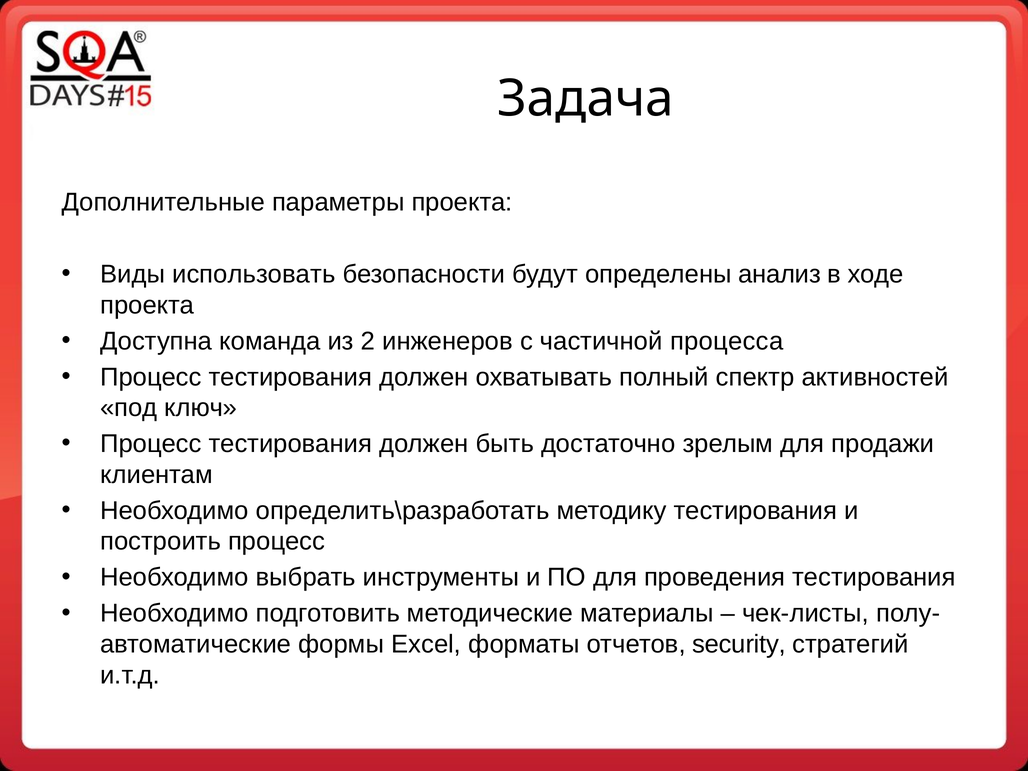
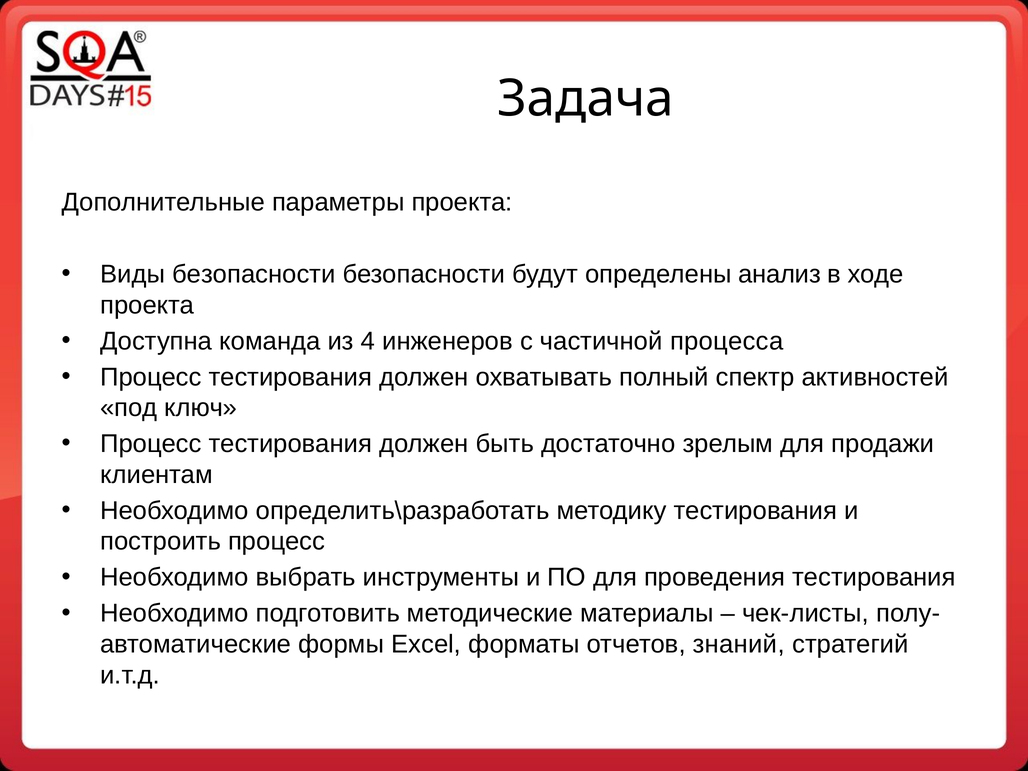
Виды использовать: использовать -> безопасности (254, 274)
2: 2 -> 4 (368, 341)
security: security -> знаний (739, 644)
